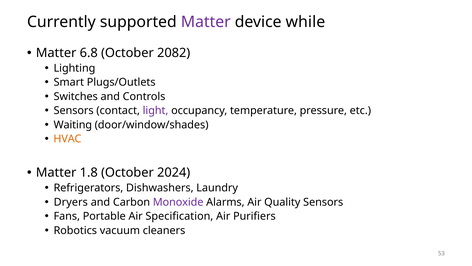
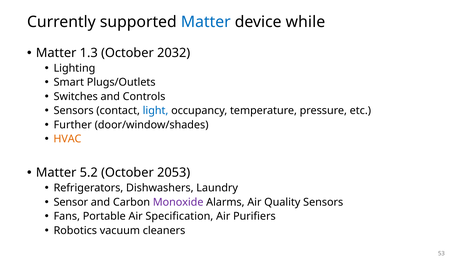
Matter colour: purple -> blue (206, 22)
6.8: 6.8 -> 1.3 (89, 53)
2082: 2082 -> 2032 (174, 53)
light colour: purple -> blue (156, 110)
Waiting: Waiting -> Further (73, 125)
1.8: 1.8 -> 5.2 (89, 172)
2024: 2024 -> 2053 (174, 172)
Dryers: Dryers -> Sensor (71, 202)
